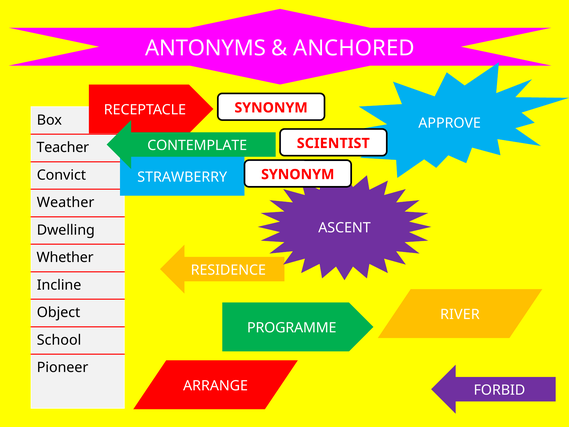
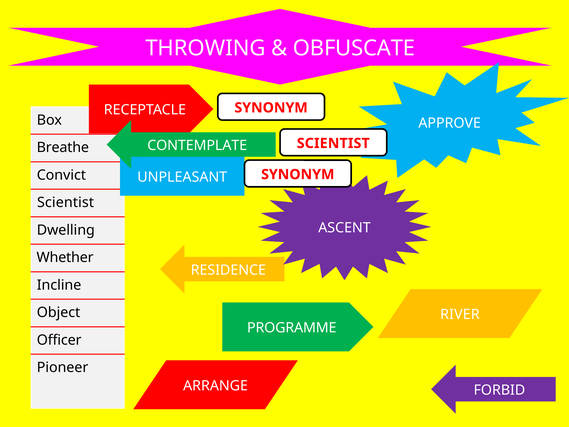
ANTONYMS: ANTONYMS -> THROWING (206, 48)
ANCHORED: ANCHORED -> OBFUSCATE (354, 48)
Teacher: Teacher -> Breathe (63, 147)
STRAWBERRY: STRAWBERRY -> UNPLEASANT (182, 177)
Weather: Weather -> Scientist (66, 202)
School: School -> Officer (59, 340)
